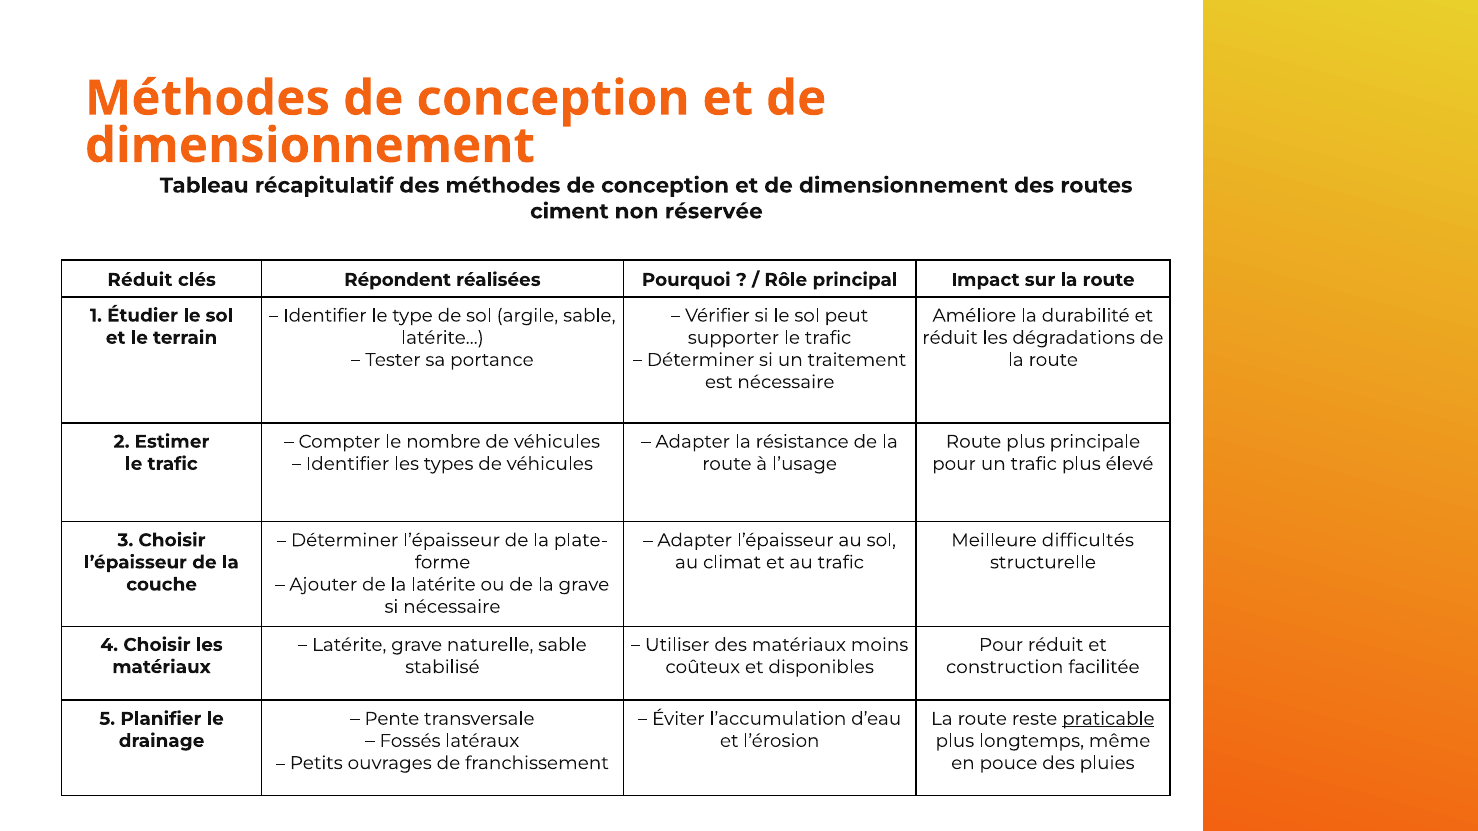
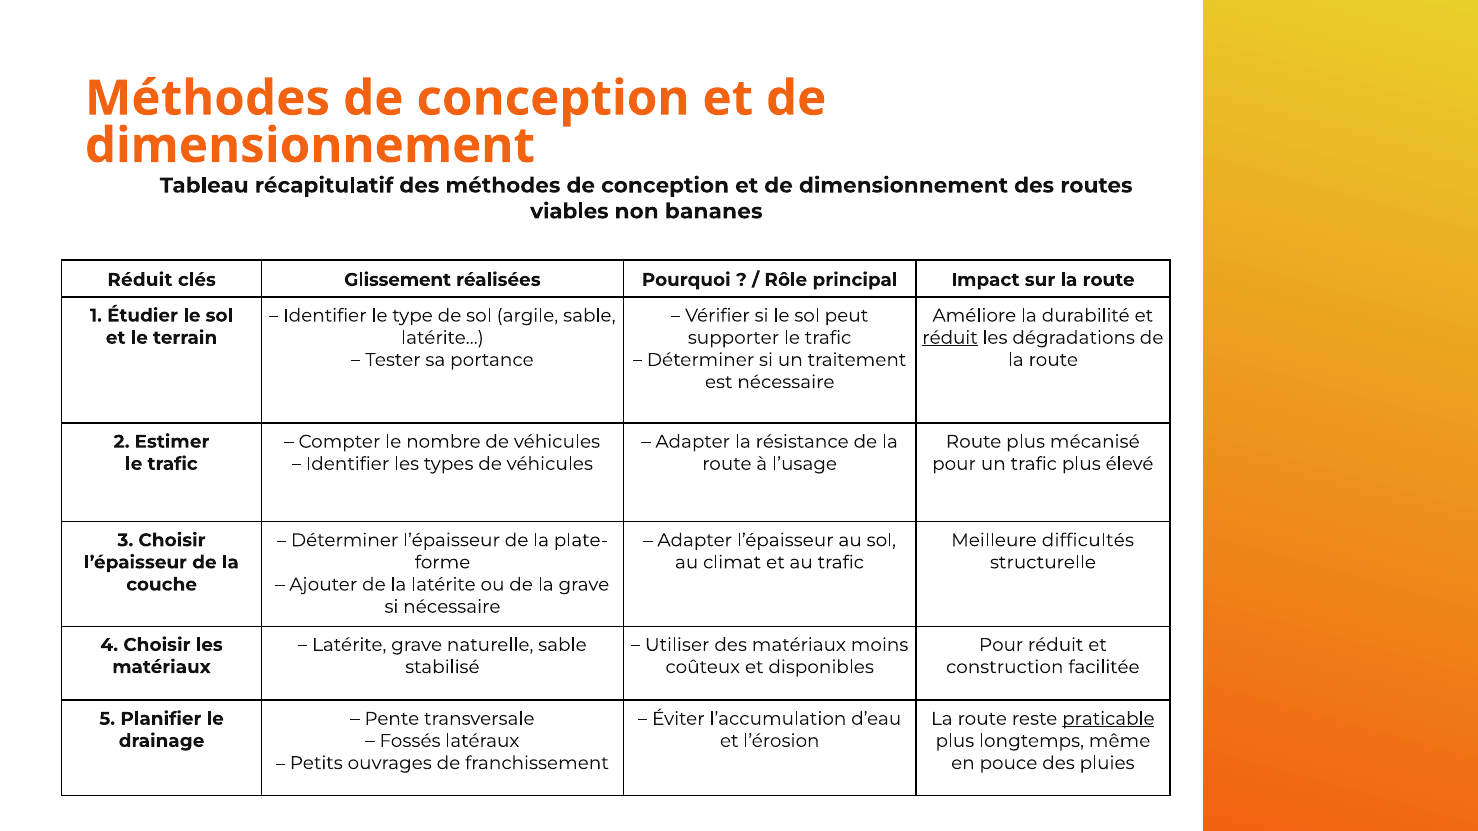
ciment: ciment -> viables (569, 211)
réservée: réservée -> bananes (714, 211)
Répondent: Répondent -> Glissement (398, 280)
réduit underline: none -> present (950, 338)
principale: principale -> mécanisé (1095, 442)
